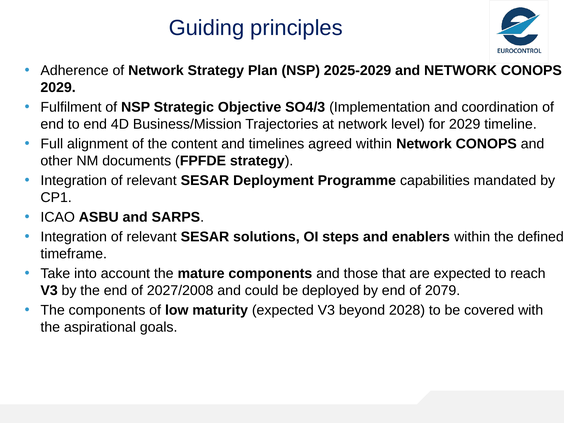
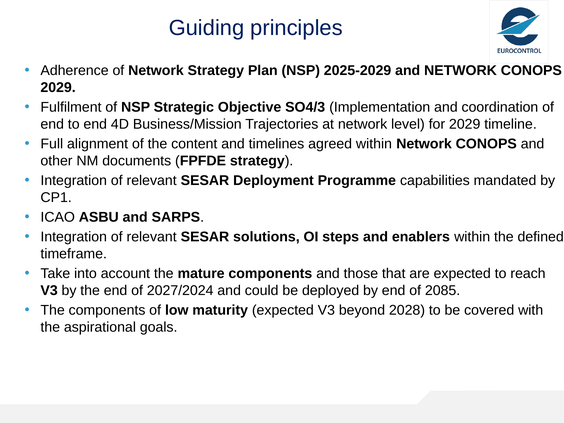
2027/2008: 2027/2008 -> 2027/2024 (180, 291)
2079: 2079 -> 2085 (443, 291)
